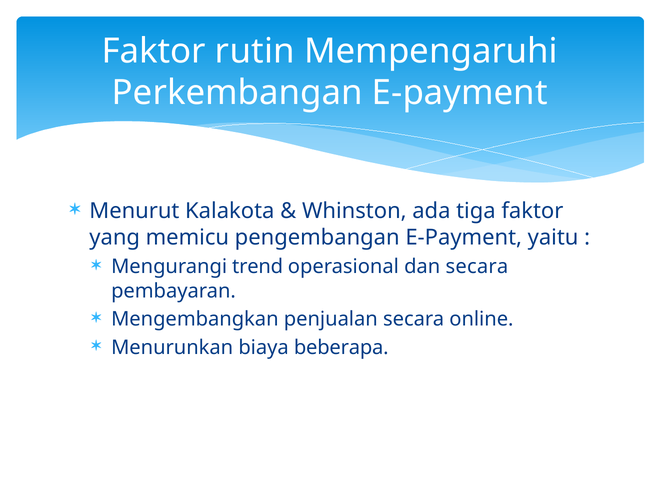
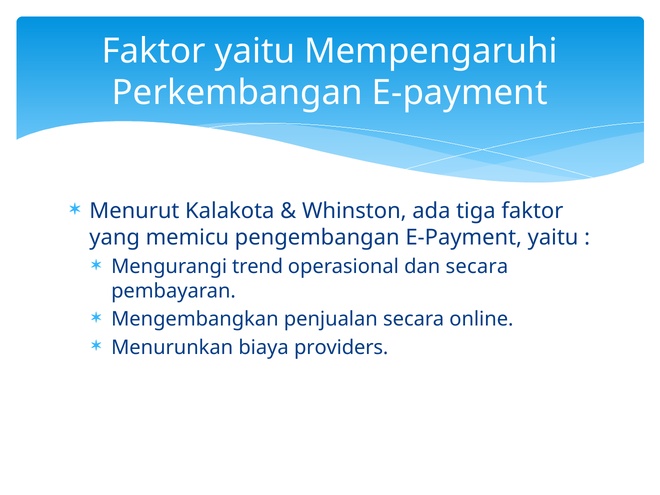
Faktor rutin: rutin -> yaitu (255, 51)
beberapa: beberapa -> providers (341, 347)
